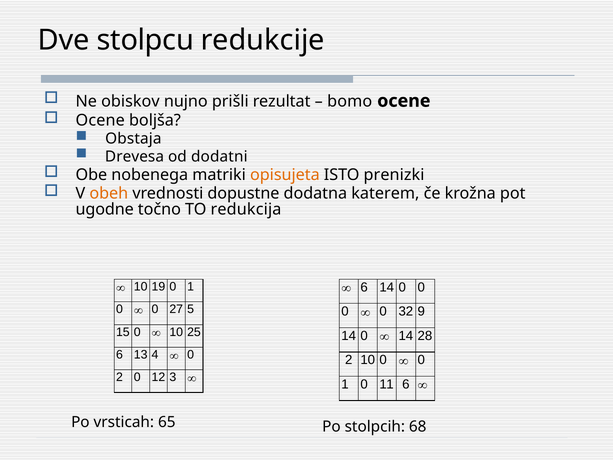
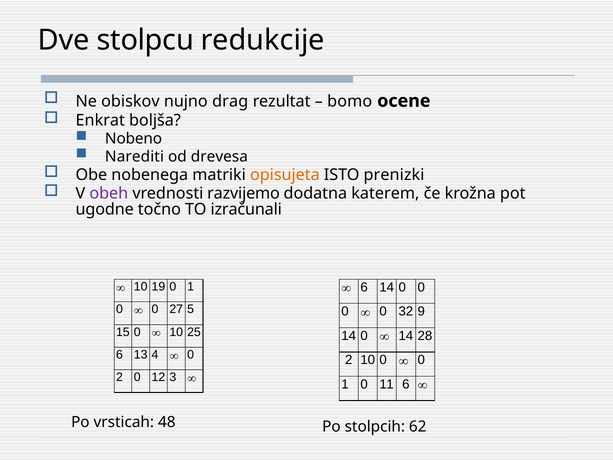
prišli: prišli -> drag (230, 101)
Ocene: Ocene -> Enkrat (100, 120)
Obstaja: Obstaja -> Nobeno (134, 139)
Drevesa: Drevesa -> Narediti (134, 156)
dodatni: dodatni -> drevesa (219, 156)
obeh colour: orange -> purple (109, 194)
dopustne: dopustne -> razvijemo (244, 194)
redukcija: redukcija -> izračunali (246, 209)
65: 65 -> 48 (167, 422)
68: 68 -> 62 (418, 427)
